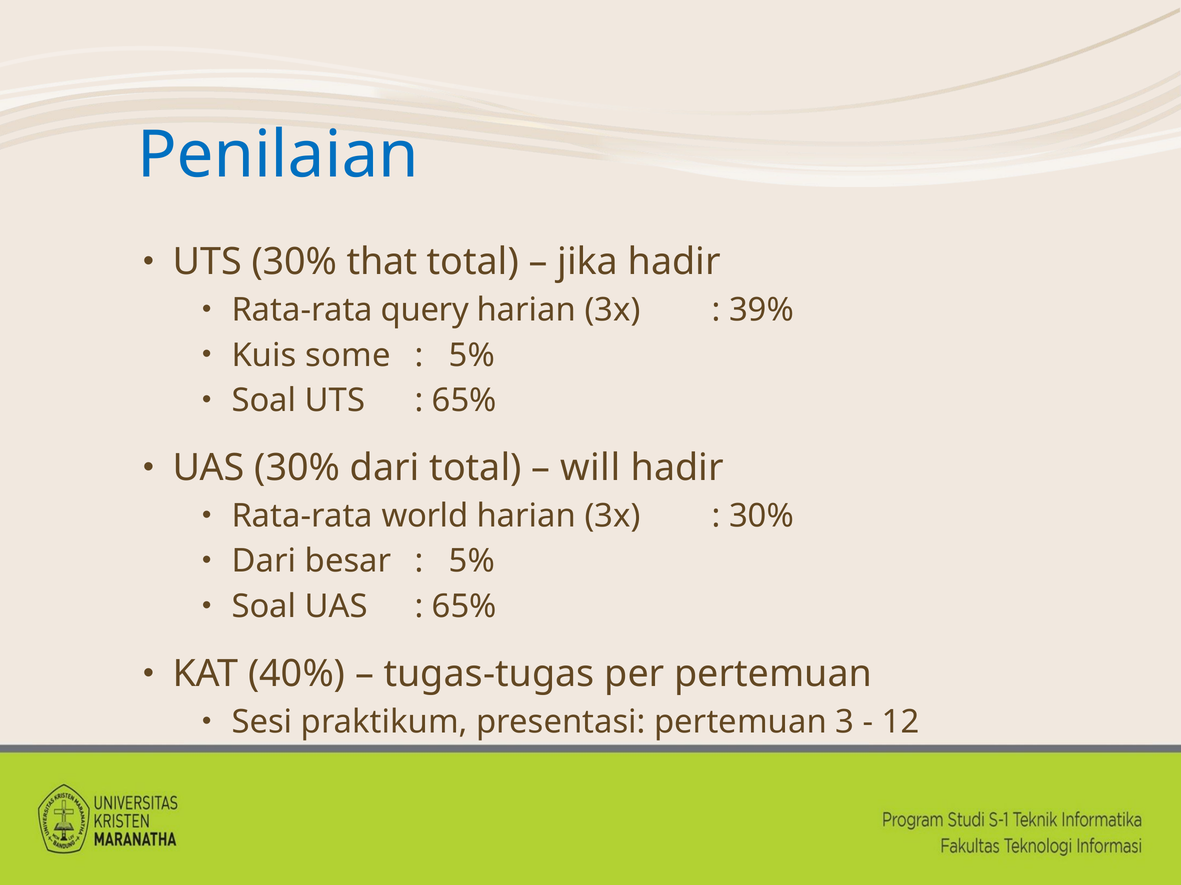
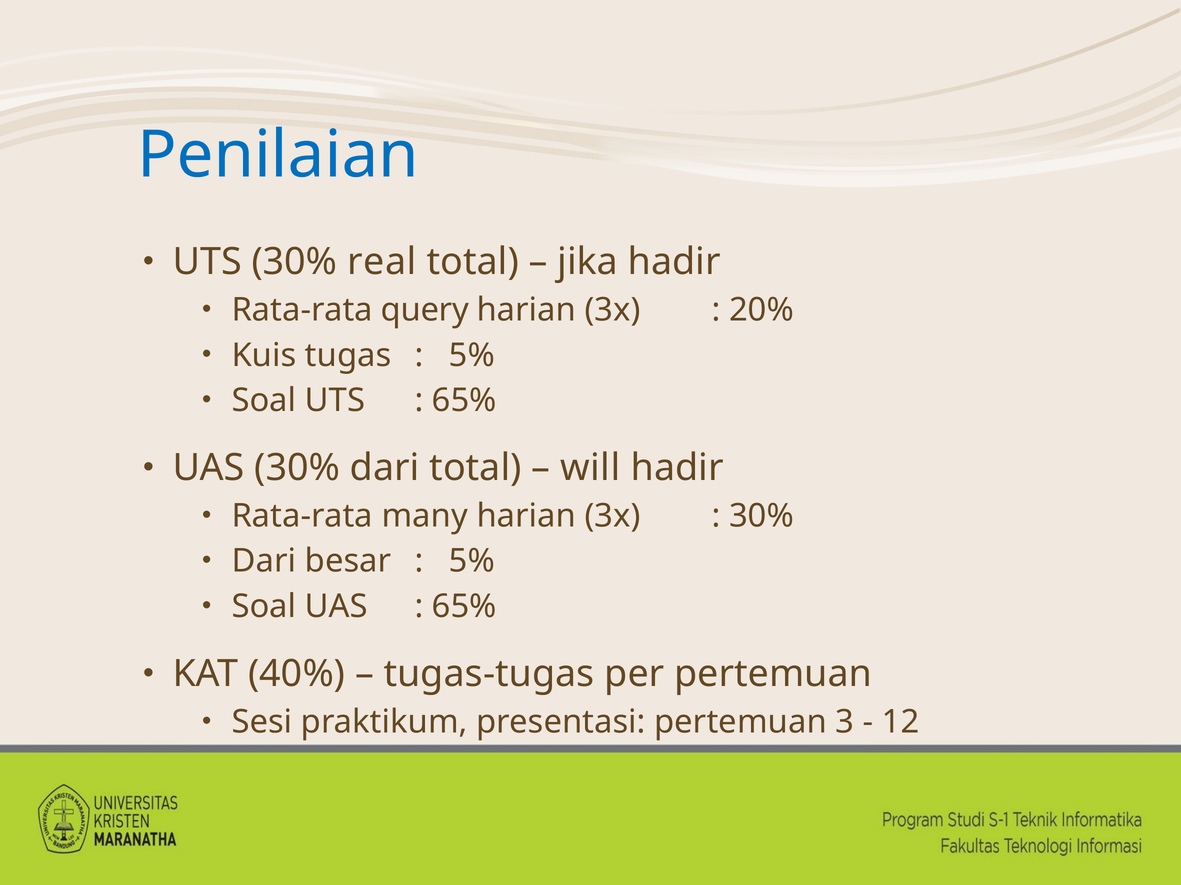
that: that -> real (382, 262)
39%: 39% -> 20% (762, 310)
some: some -> tugas (348, 356)
world: world -> many (425, 516)
